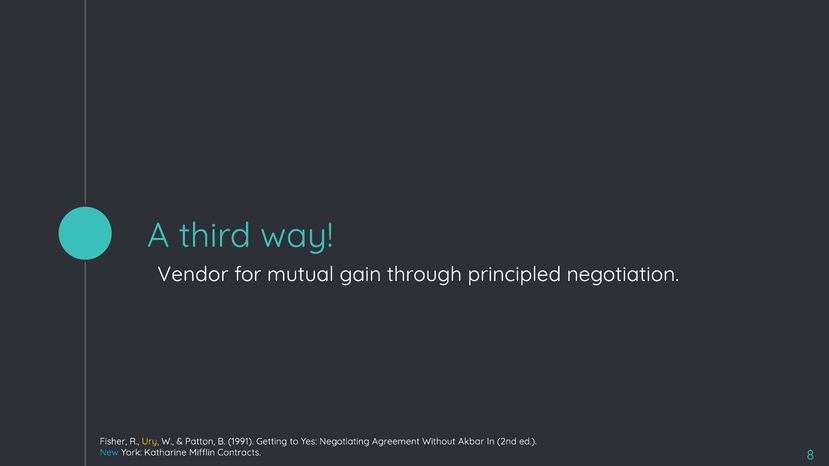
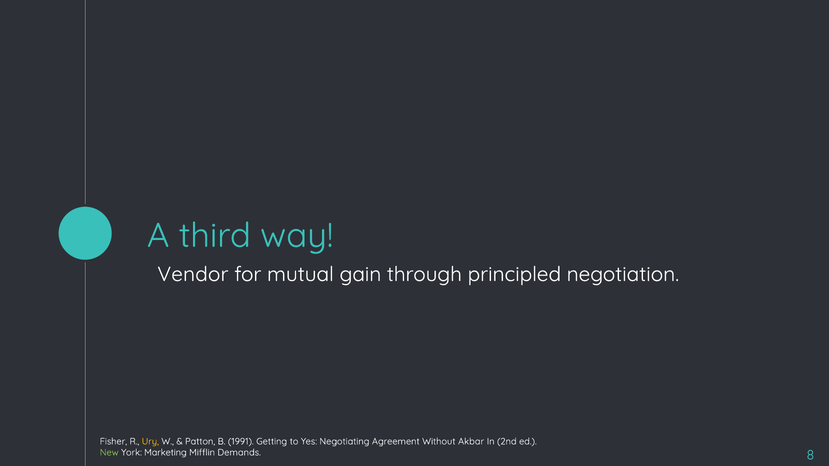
New colour: light blue -> light green (109, 453)
Katharine: Katharine -> Marketing (165, 453)
Contracts: Contracts -> Demands (239, 453)
